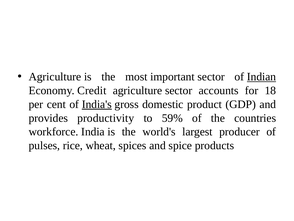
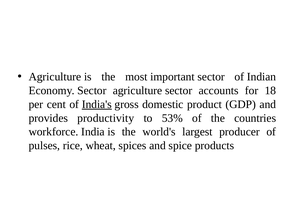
Indian underline: present -> none (261, 77)
Economy Credit: Credit -> Sector (92, 90)
59%: 59% -> 53% (172, 118)
